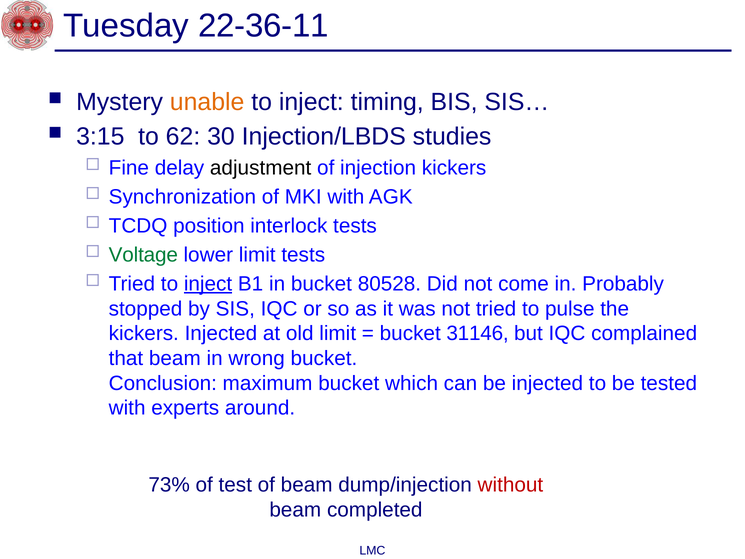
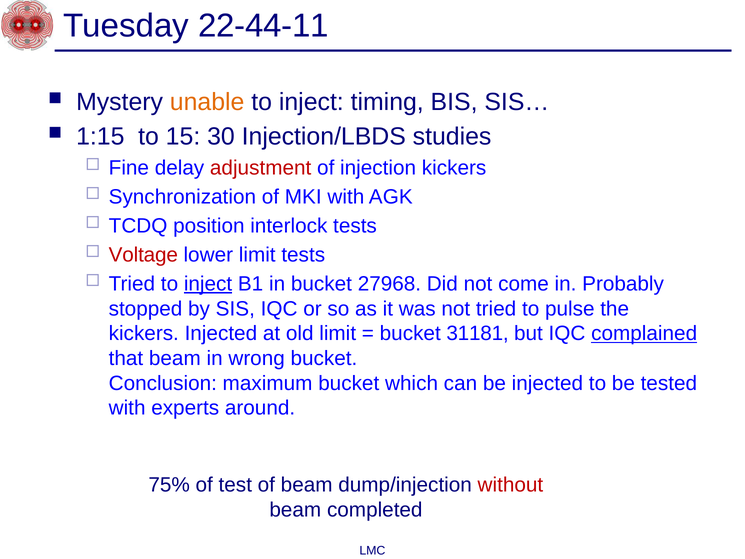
22-36-11: 22-36-11 -> 22-44-11 (263, 26)
3:15: 3:15 -> 1:15 (100, 137)
62: 62 -> 15 (183, 137)
adjustment colour: black -> red (261, 168)
Voltage colour: green -> red (143, 255)
80528: 80528 -> 27968 (389, 284)
31146: 31146 -> 31181 (478, 333)
complained underline: none -> present (644, 333)
73%: 73% -> 75% (169, 485)
